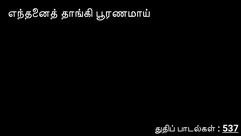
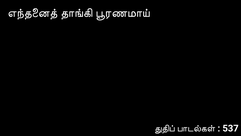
537 underline: present -> none (231, 128)
